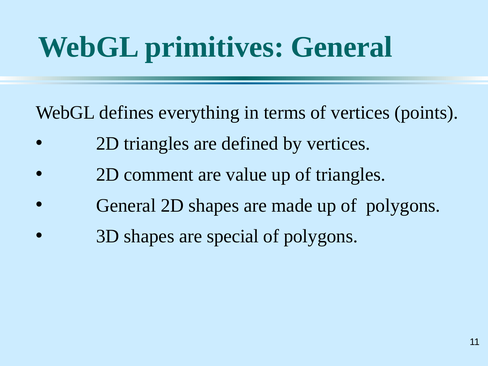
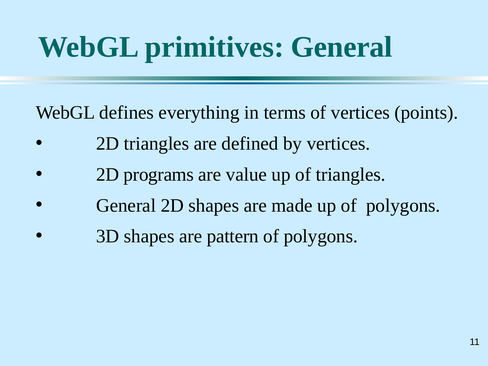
comment: comment -> programs (159, 175)
special: special -> pattern (233, 236)
